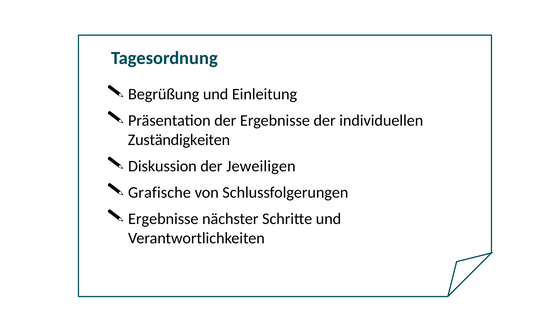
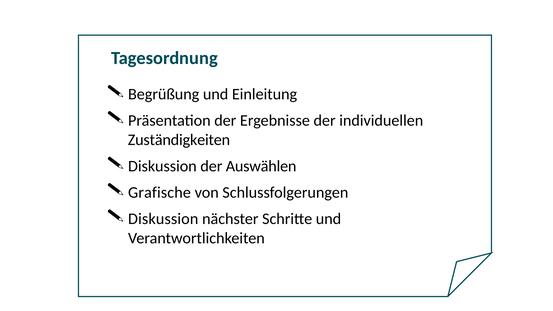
Jeweiligen: Jeweiligen -> Auswählen (261, 166)
Ergebnisse: Ergebnisse -> Diskussion (163, 219)
